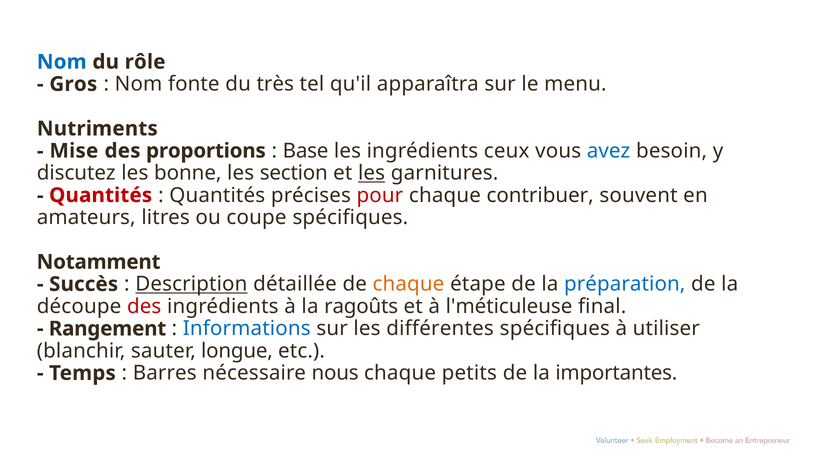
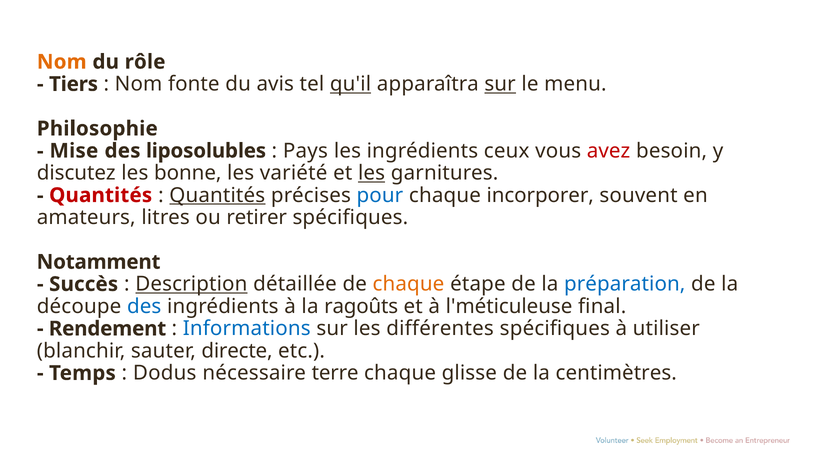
Nom colour: blue -> orange (62, 62)
Gros: Gros -> Tiers (74, 84)
très: très -> avis (275, 84)
qu'il underline: none -> present (351, 84)
sur underline: none -> present (500, 84)
Nutriments: Nutriments -> Philosophie (97, 129)
proportions: proportions -> liposolubles (206, 151)
Base: Base -> Pays (305, 151)
avez colour: blue -> red (609, 151)
section: section -> variété (294, 173)
Quantités underline: none -> present (217, 195)
pour colour: red -> blue (380, 195)
contribuer: contribuer -> incorporer (540, 195)
coupe: coupe -> retirer (257, 217)
des colour: red -> blue (144, 306)
Rangement: Rangement -> Rendement (108, 329)
longue: longue -> directe (237, 351)
Barres: Barres -> Dodus (165, 373)
nous: nous -> terre (335, 373)
petits: petits -> glisse (469, 373)
importantes: importantes -> centimètres (616, 373)
